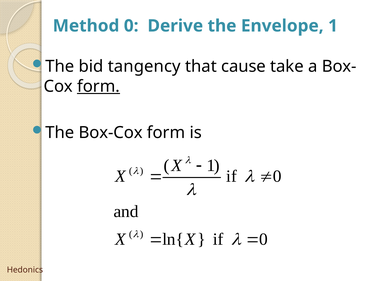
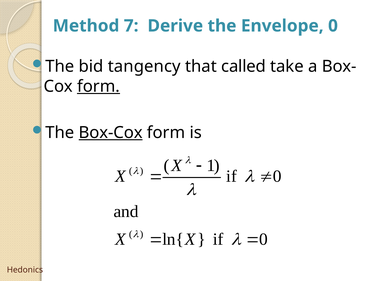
Method 0: 0 -> 7 (131, 26)
Envelope 1: 1 -> 0 (333, 26)
cause: cause -> called (244, 66)
Box-Cox underline: none -> present (111, 133)
